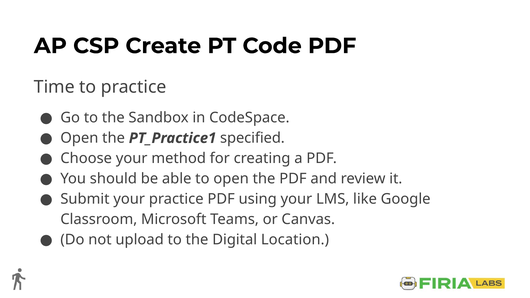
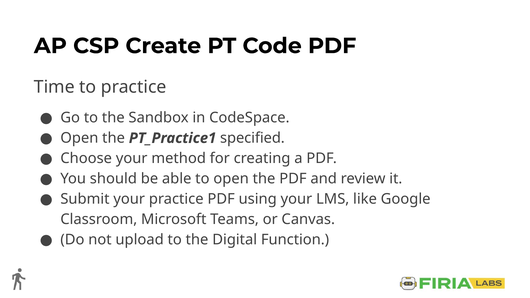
Location: Location -> Function (295, 240)
